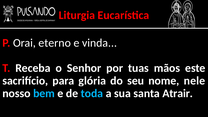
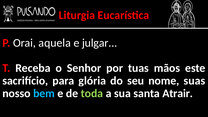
eterno: eterno -> aquela (55, 43)
vinda: vinda -> julgar (100, 43)
nele: nele -> suas (194, 81)
toda colour: light blue -> light green (92, 93)
